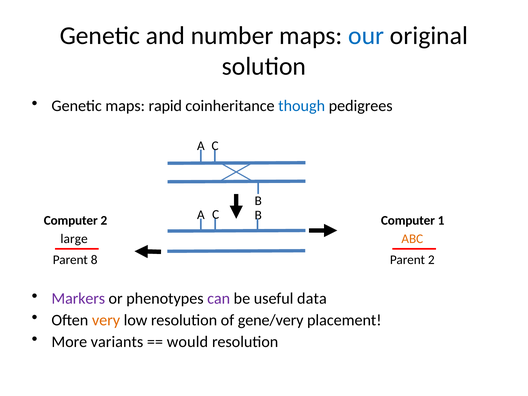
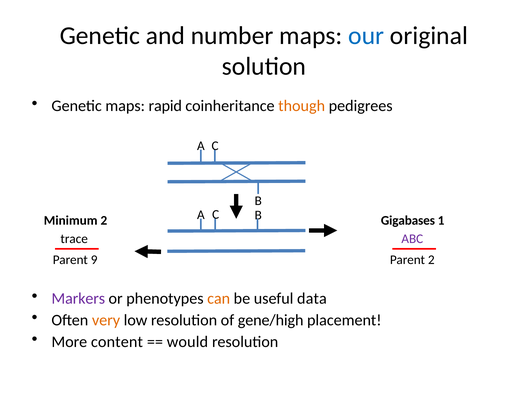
though colour: blue -> orange (302, 106)
C Computer: Computer -> Gigabases (408, 220)
Computer: Computer -> Minimum (71, 220)
large: large -> trace (74, 239)
ABC colour: orange -> purple (412, 239)
8: 8 -> 9 (94, 260)
can colour: purple -> orange (219, 299)
gene/very: gene/very -> gene/high (271, 320)
variants: variants -> content (117, 342)
